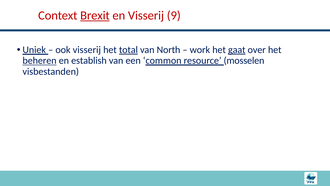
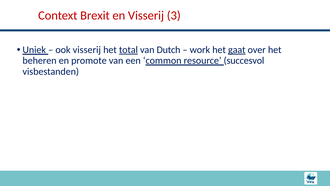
Brexit underline: present -> none (95, 15)
9: 9 -> 3 (174, 15)
North: North -> Dutch (169, 50)
beheren underline: present -> none (40, 61)
establish: establish -> promote (89, 61)
mosselen: mosselen -> succesvol (244, 61)
